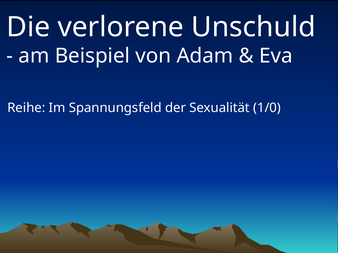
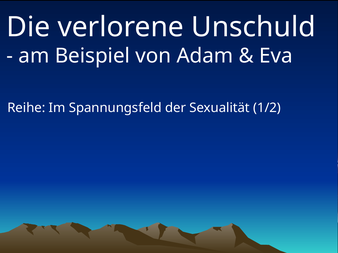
1/0: 1/0 -> 1/2 (267, 108)
